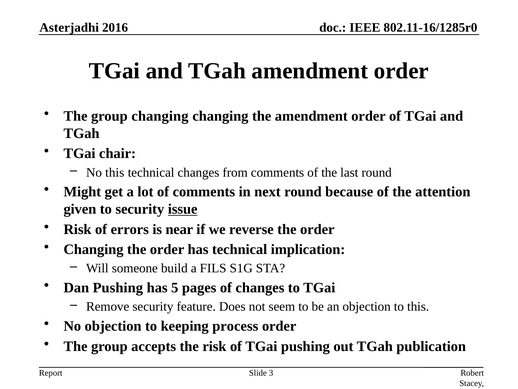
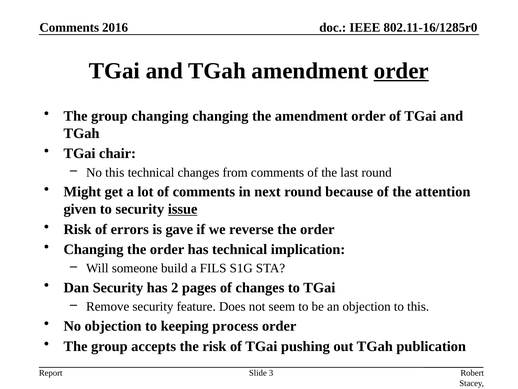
Asterjadhi: Asterjadhi -> Comments (69, 28)
order underline: none -> present (401, 71)
near: near -> gave (179, 229)
Dan Pushing: Pushing -> Security (118, 287)
5: 5 -> 2 (175, 287)
